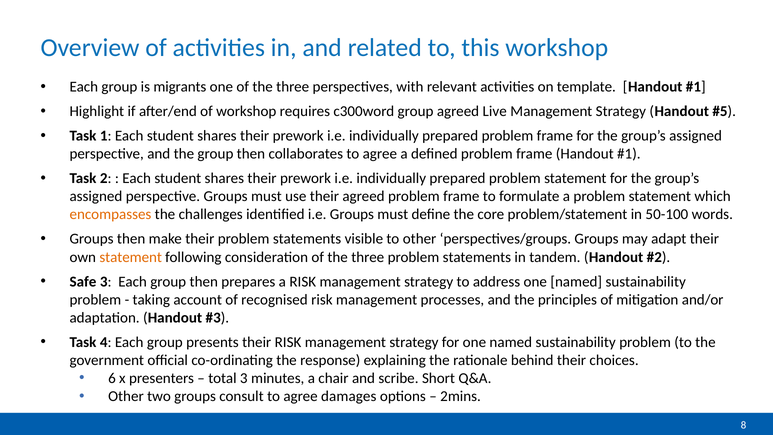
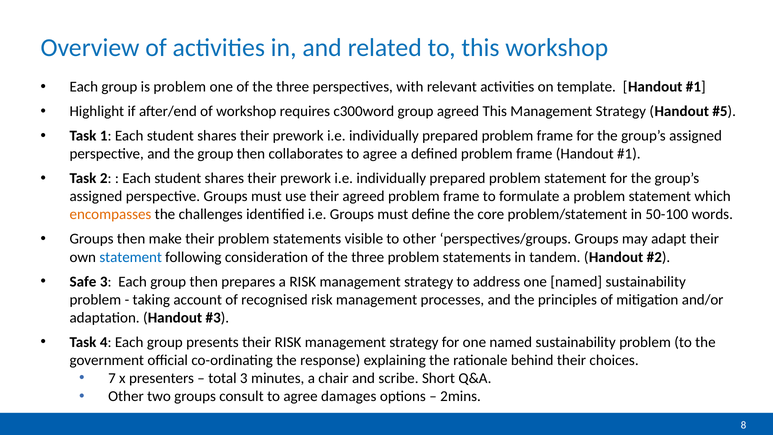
is migrants: migrants -> problem (180, 87)
agreed Live: Live -> This (495, 111)
statement colour: orange -> blue (131, 257)
6: 6 -> 7 (112, 378)
